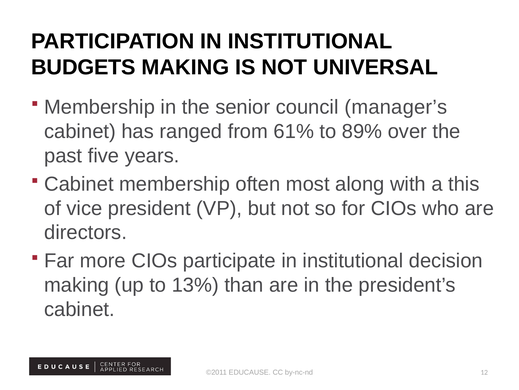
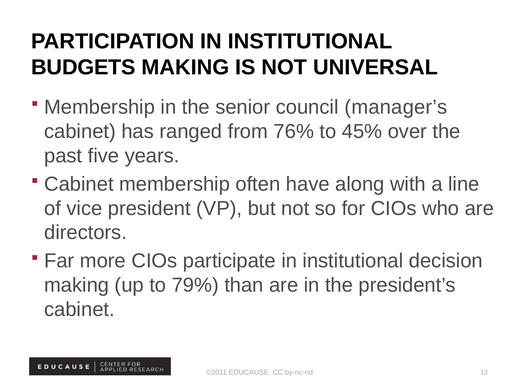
61%: 61% -> 76% (294, 131)
89%: 89% -> 45% (362, 131)
most: most -> have (308, 184)
this: this -> line (464, 184)
13%: 13% -> 79% (195, 285)
